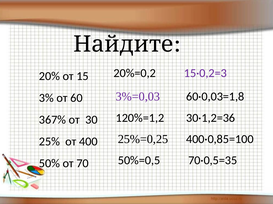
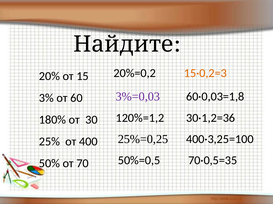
15·0,2=3 colour: purple -> orange (205, 73)
367%: 367% -> 180% (52, 120)
400·0,85=100: 400·0,85=100 -> 400·3,25=100 (220, 140)
